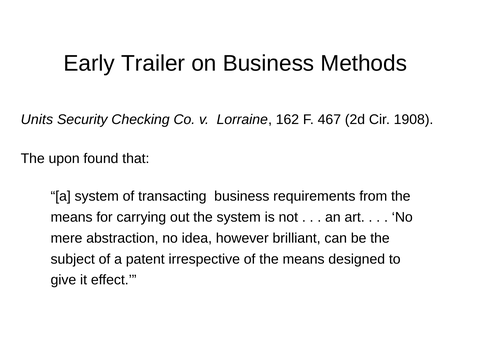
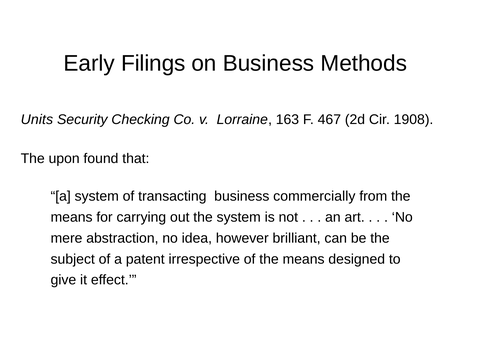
Trailer: Trailer -> Filings (153, 63)
162: 162 -> 163 (287, 120)
requirements: requirements -> commercially (314, 196)
